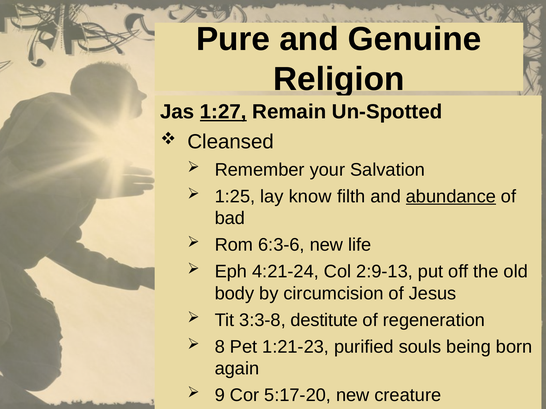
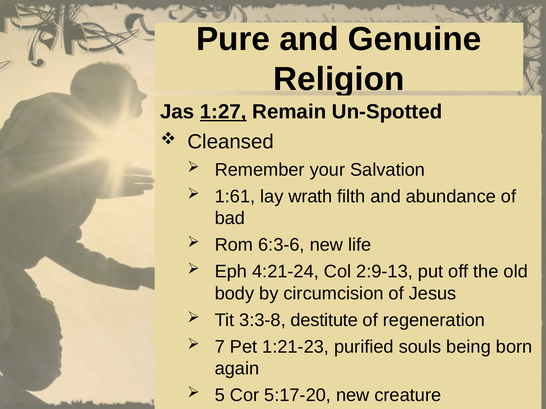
1:25: 1:25 -> 1:61 (235, 197)
know: know -> wrath (310, 197)
abundance underline: present -> none (451, 197)
8: 8 -> 7 (220, 347)
9: 9 -> 5 (220, 396)
